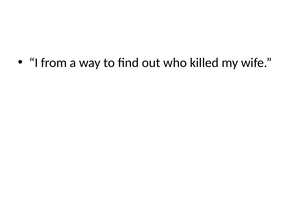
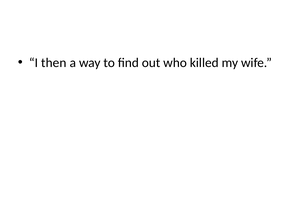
from: from -> then (54, 63)
